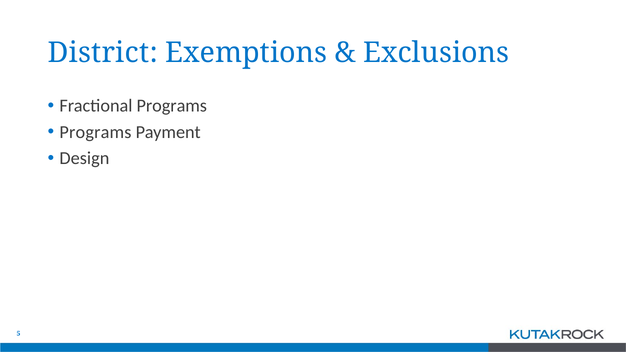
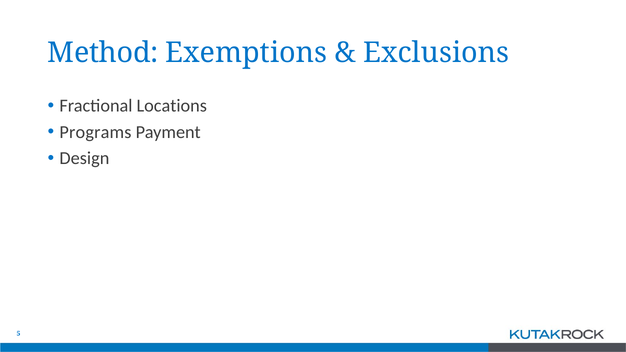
District: District -> Method (103, 53)
Fractional Programs: Programs -> Locations (172, 106)
